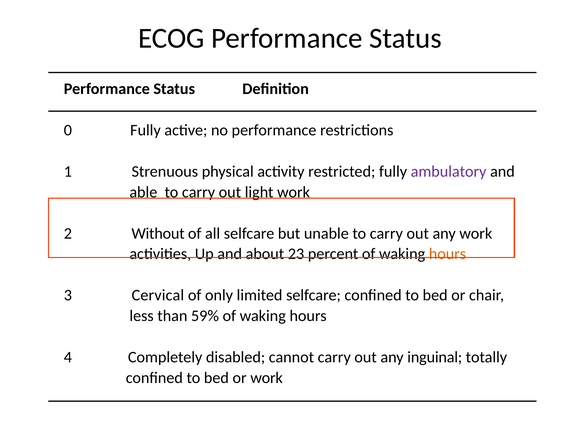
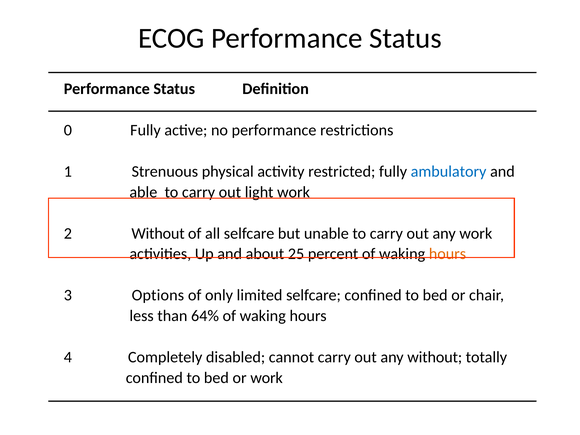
ambulatory colour: purple -> blue (449, 171)
23: 23 -> 25 (296, 254)
Cervical: Cervical -> Options (158, 295)
59%: 59% -> 64% (205, 316)
any inguinal: inguinal -> without (435, 357)
